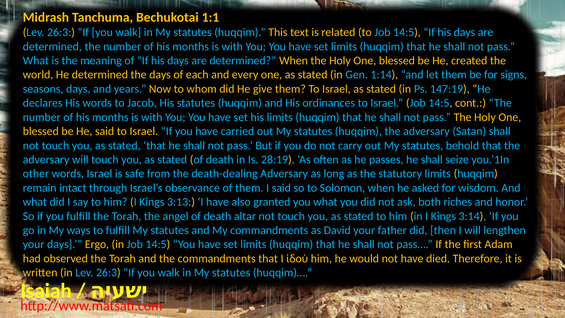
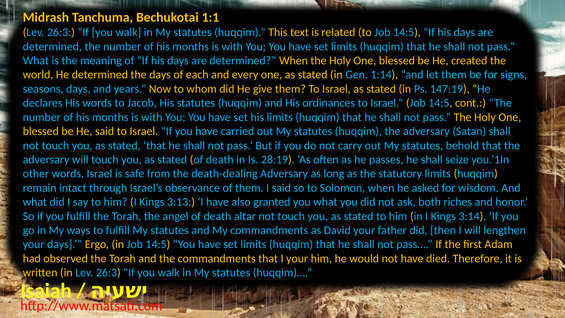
I ἰδοὺ: ἰδοὺ -> your (297, 258)
